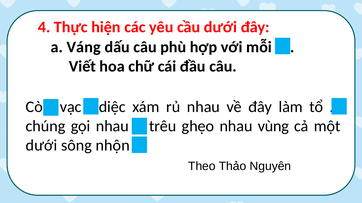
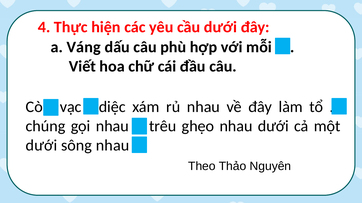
nhau vùng: vùng -> dưới (273, 127)
sông nhộn: nhộn -> nhau (113, 146)
